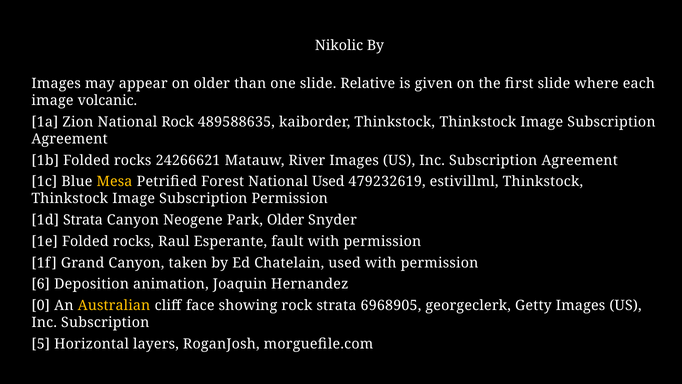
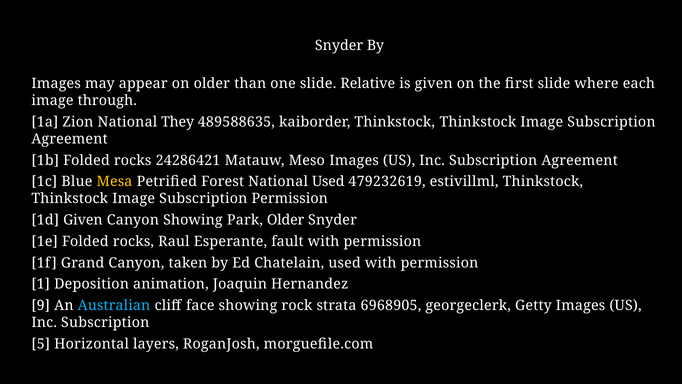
Nikolic: Nikolic -> Snyder (339, 46)
volcanic: volcanic -> through (107, 100)
National Rock: Rock -> They (178, 122)
24266621: 24266621 -> 24286421 (188, 160)
River: River -> Meso (307, 160)
1d Strata: Strata -> Given (83, 220)
Canyon Neogene: Neogene -> Showing (193, 220)
6: 6 -> 1 (41, 284)
0: 0 -> 9 (41, 305)
Australian colour: yellow -> light blue (114, 305)
